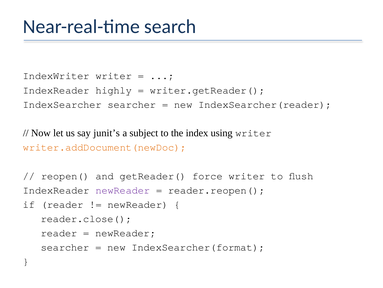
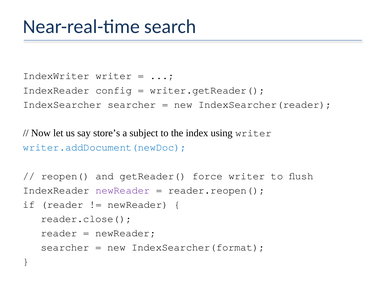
highly: highly -> config (114, 90)
junit’s: junit’s -> store’s (107, 133)
writer.addDocument(newDoc colour: orange -> blue (105, 147)
